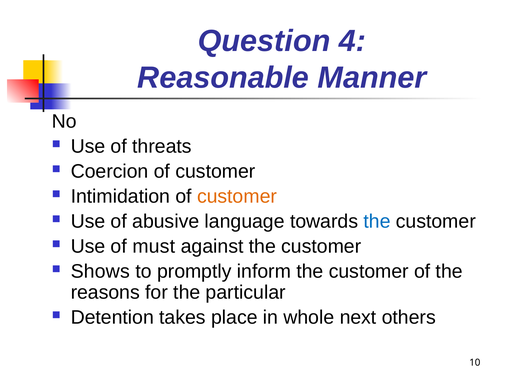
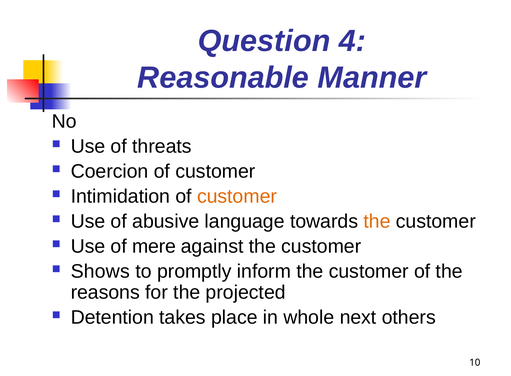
the colour: blue -> orange (377, 221)
must: must -> mere (154, 246)
particular: particular -> projected (246, 292)
